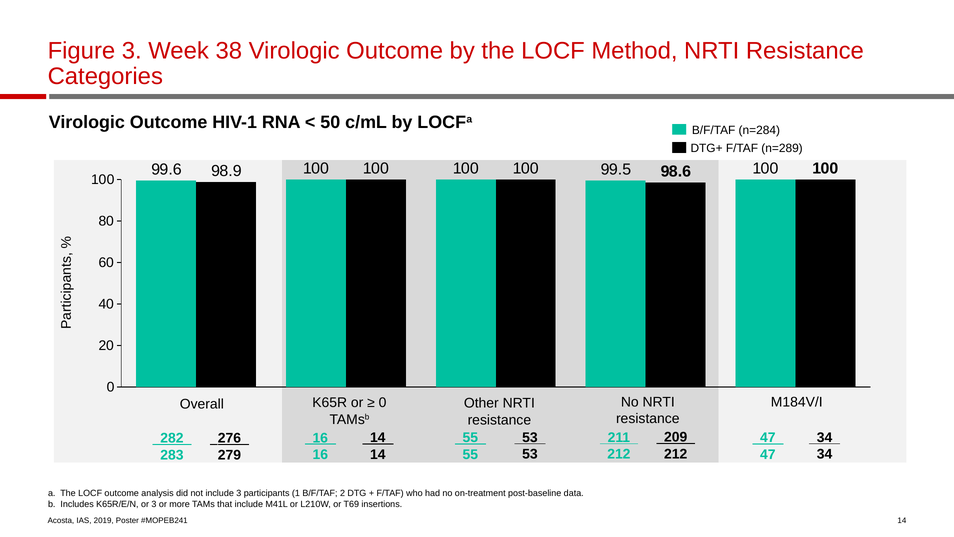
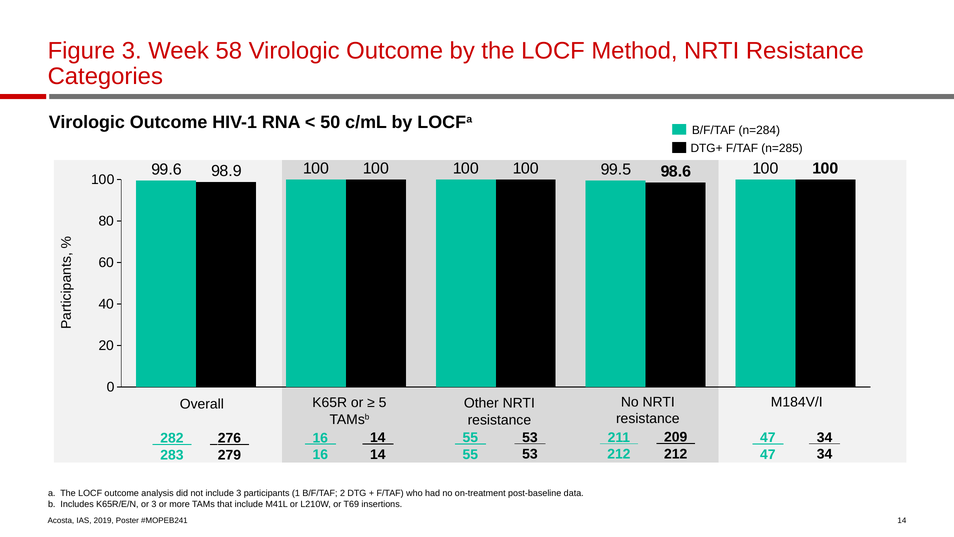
38: 38 -> 58 (229, 51)
n=289: n=289 -> n=285 (782, 148)
0: 0 -> 5 (383, 403)
